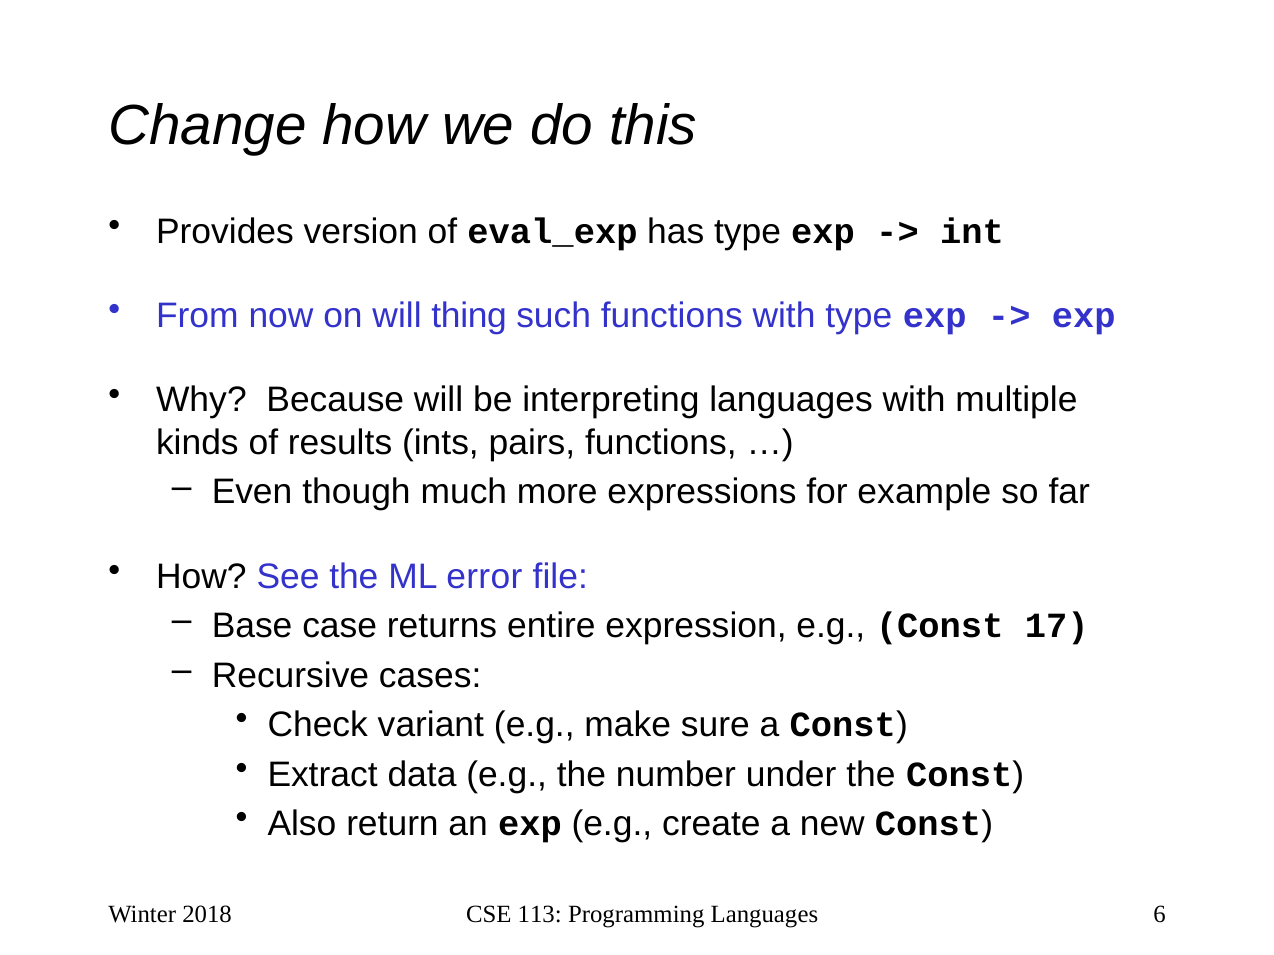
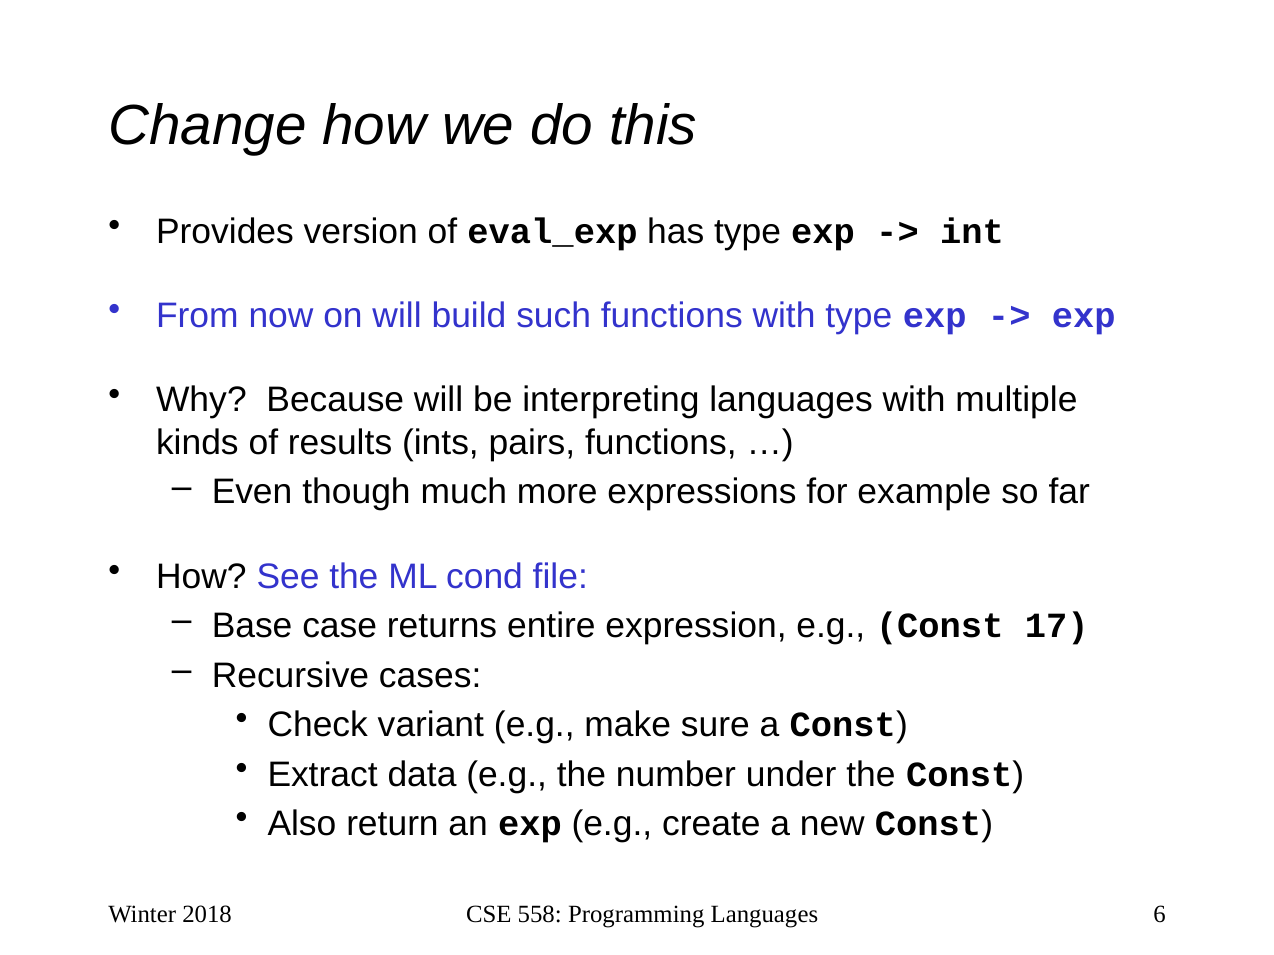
thing: thing -> build (469, 316)
error: error -> cond (485, 577)
113: 113 -> 558 (540, 915)
